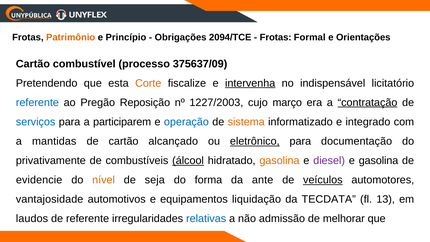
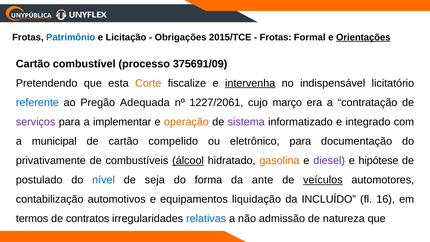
Patrimônio colour: orange -> blue (71, 37)
Princípio: Princípio -> Licitação (126, 37)
2094/TCE: 2094/TCE -> 2015/TCE (230, 37)
Orientações underline: none -> present (363, 37)
375637/09: 375637/09 -> 375691/09 (200, 64)
Reposição: Reposição -> Adequada (145, 102)
1227/2003: 1227/2003 -> 1227/2061 (216, 102)
contratação underline: present -> none (368, 102)
serviços colour: blue -> purple (36, 122)
participarem: participarem -> implementar (122, 122)
operação colour: blue -> orange (186, 122)
sistema colour: orange -> purple (246, 122)
mantidas: mantidas -> municipal (54, 141)
alcançado: alcançado -> compelido (173, 141)
eletrônico underline: present -> none (255, 141)
e gasolina: gasolina -> hipótese (379, 161)
evidencie: evidencie -> postulado (39, 180)
nível colour: orange -> blue (104, 180)
vantajosidade: vantajosidade -> contabilização (50, 199)
TECDATA: TECDATA -> INCLUÍDO (329, 199)
13: 13 -> 16 (386, 199)
laudos: laudos -> termos (32, 219)
de referente: referente -> contratos (88, 219)
melhorar: melhorar -> natureza (344, 219)
